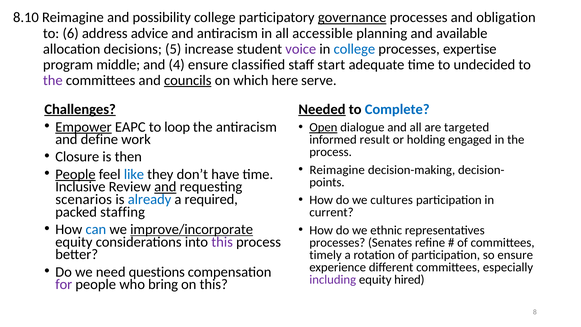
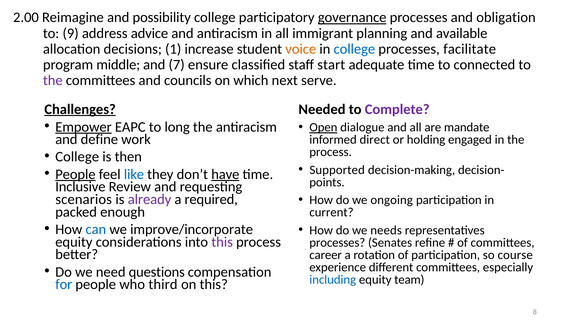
8.10: 8.10 -> 2.00 (26, 18)
6: 6 -> 9 (71, 33)
accessible: accessible -> immigrant (323, 33)
5: 5 -> 1 (173, 49)
voice colour: purple -> orange (301, 49)
expertise: expertise -> facilitate (470, 49)
4: 4 -> 7 (177, 65)
undecided: undecided -> connected (484, 65)
councils underline: present -> none (188, 80)
here: here -> next (285, 80)
Needed underline: present -> none (322, 109)
Complete colour: blue -> purple (397, 109)
loop: loop -> long (177, 127)
targeted: targeted -> mandate (467, 127)
result: result -> direct (375, 140)
Closure: Closure -> College (77, 157)
Reimagine: Reimagine -> Supported (337, 170)
have underline: none -> present (225, 174)
and underline: present -> none (165, 187)
cultures: cultures -> ongoing (392, 200)
already colour: blue -> purple (150, 199)
staffing: staffing -> enough (123, 212)
improve/incorporate underline: present -> none (192, 229)
ethnic: ethnic -> needs (386, 230)
timely: timely -> career (326, 255)
so ensure: ensure -> course (515, 255)
including colour: purple -> blue (333, 279)
hired: hired -> team (409, 279)
for colour: purple -> blue (64, 284)
bring: bring -> third (163, 284)
